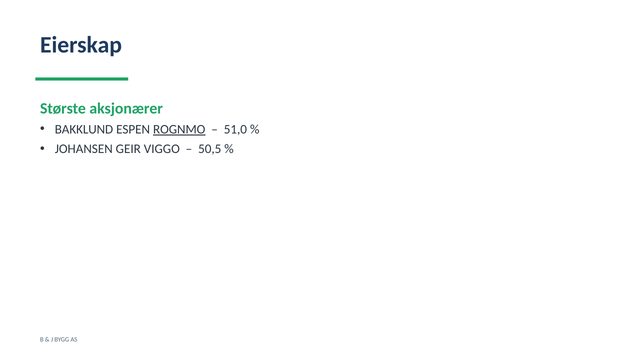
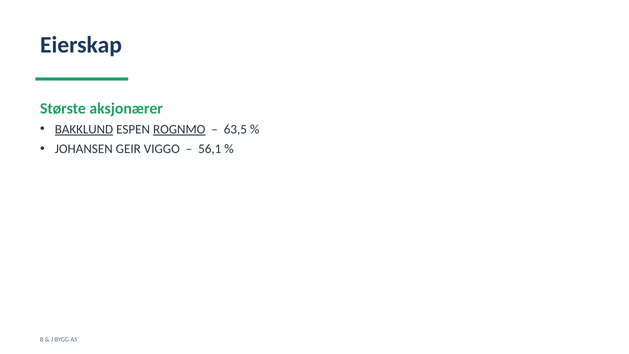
BAKKLUND underline: none -> present (84, 129)
51,0: 51,0 -> 63,5 (235, 129)
50,5: 50,5 -> 56,1 (210, 149)
